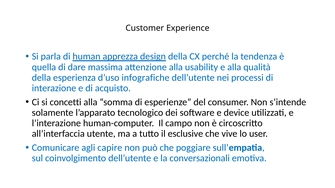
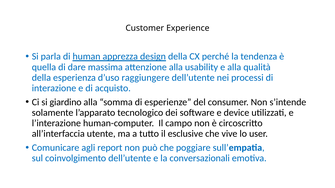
infografiche: infografiche -> raggiungere (146, 78)
concetti: concetti -> giardino (66, 102)
capire: capire -> report (110, 148)
